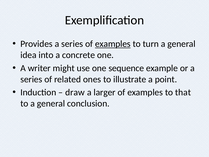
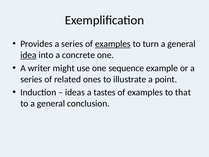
idea underline: none -> present (28, 55)
draw: draw -> ideas (75, 92)
larger: larger -> tastes (105, 92)
